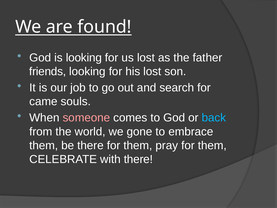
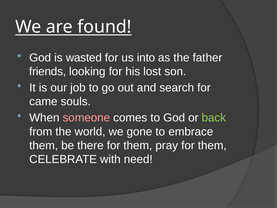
is looking: looking -> wasted (84, 58)
us lost: lost -> into (146, 58)
back colour: light blue -> light green (214, 118)
with there: there -> need (138, 159)
